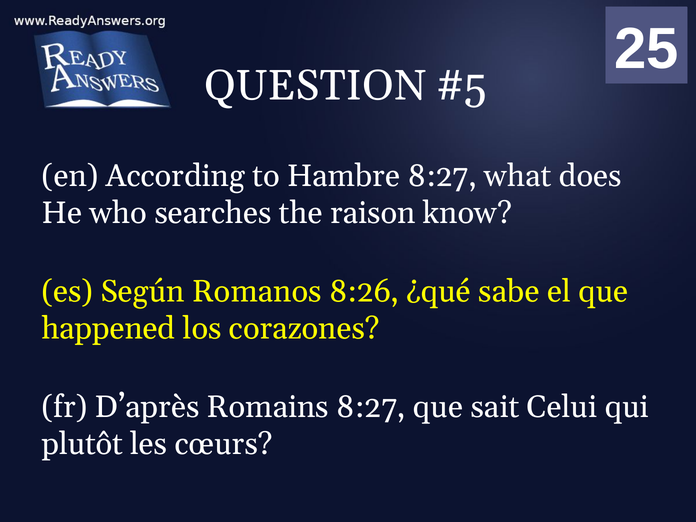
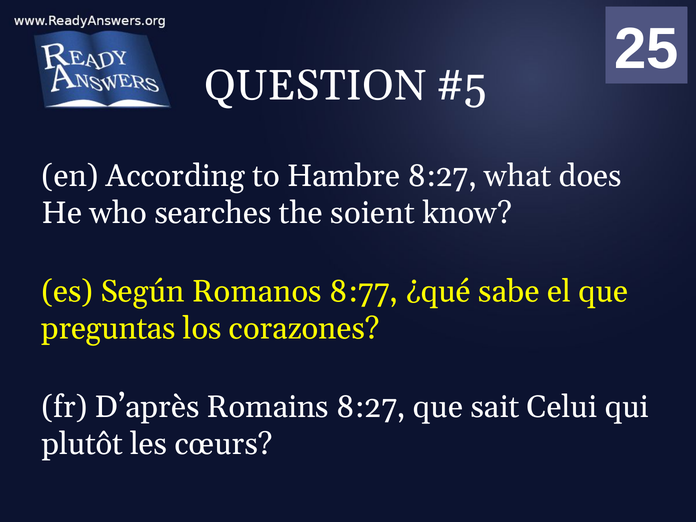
raison: raison -> soient (373, 213)
8:26: 8:26 -> 8:77 (364, 292)
happened: happened -> preguntas (109, 329)
